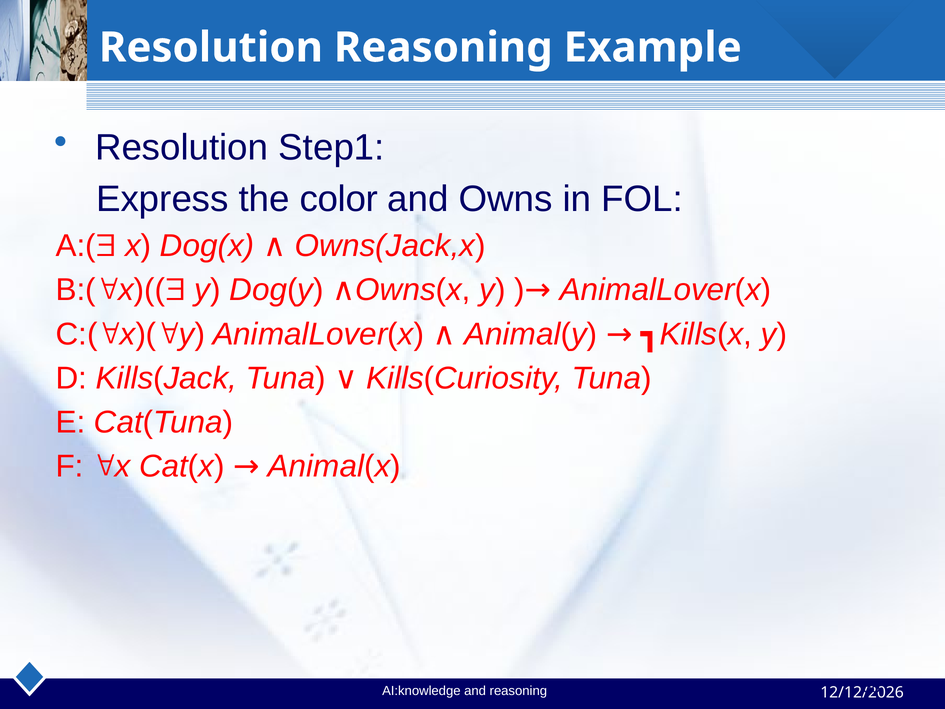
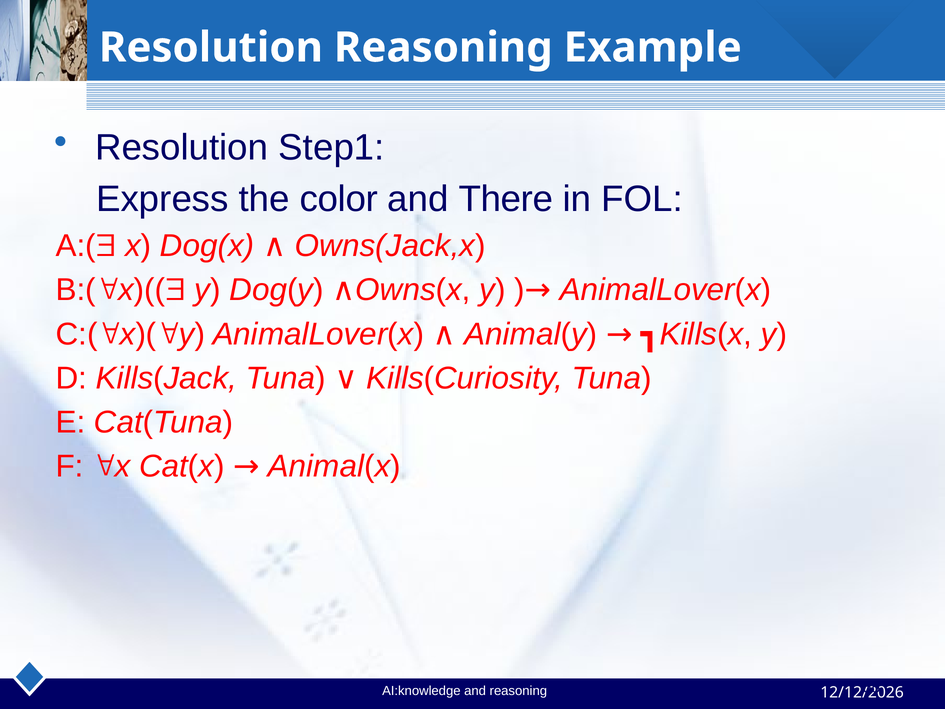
Owns: Owns -> There (506, 199)
